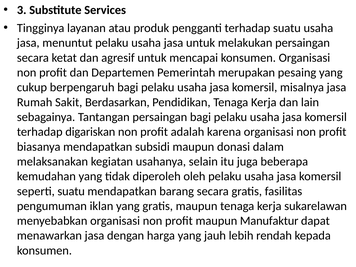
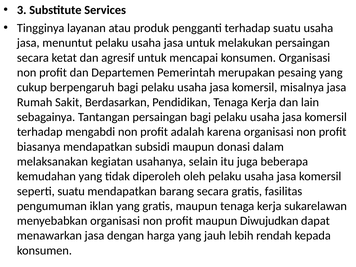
digariskan: digariskan -> mengabdi (90, 132)
Manufaktur: Manufaktur -> Diwujudkan (269, 221)
